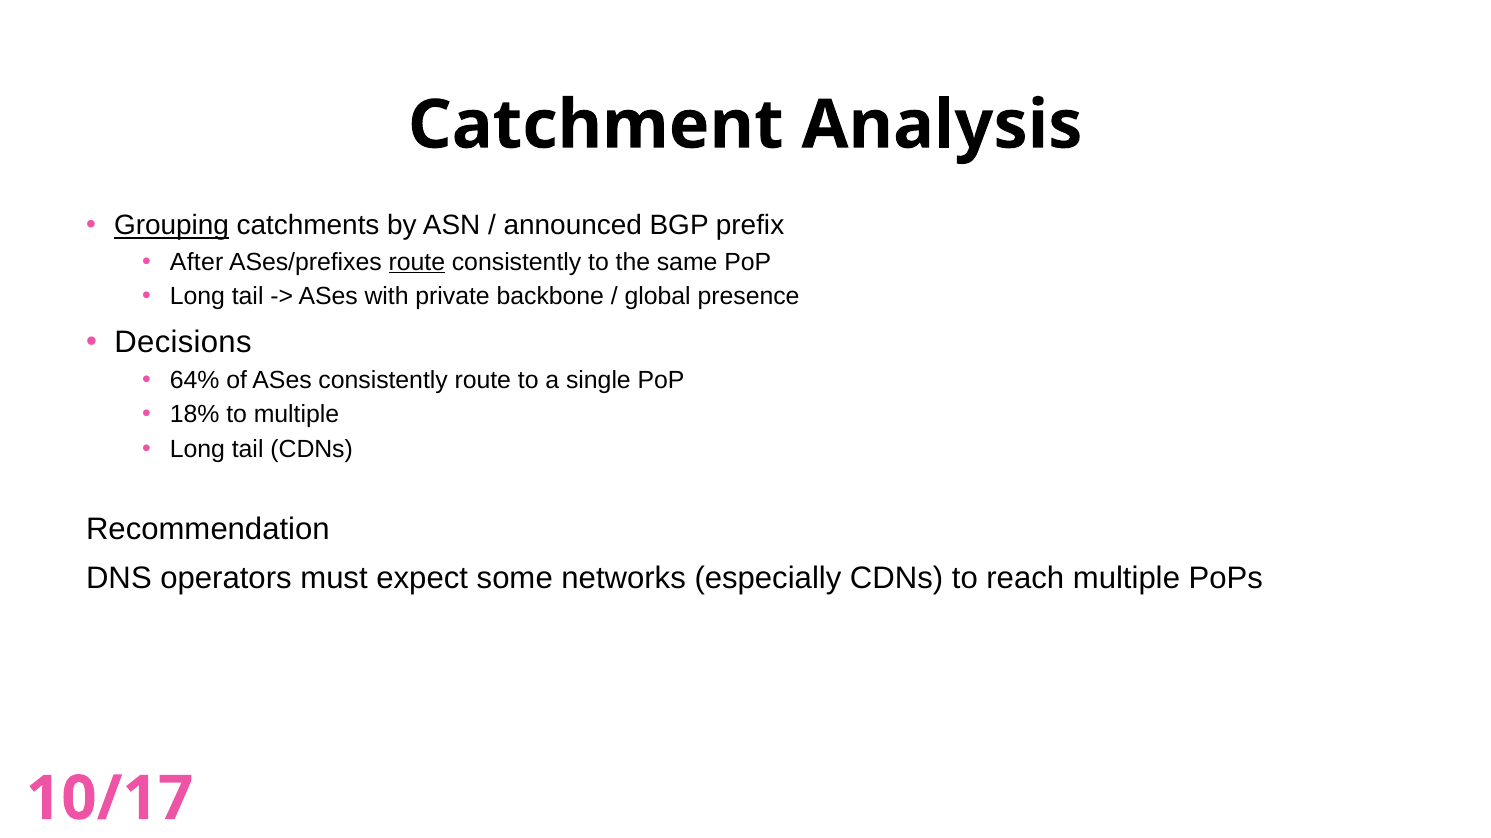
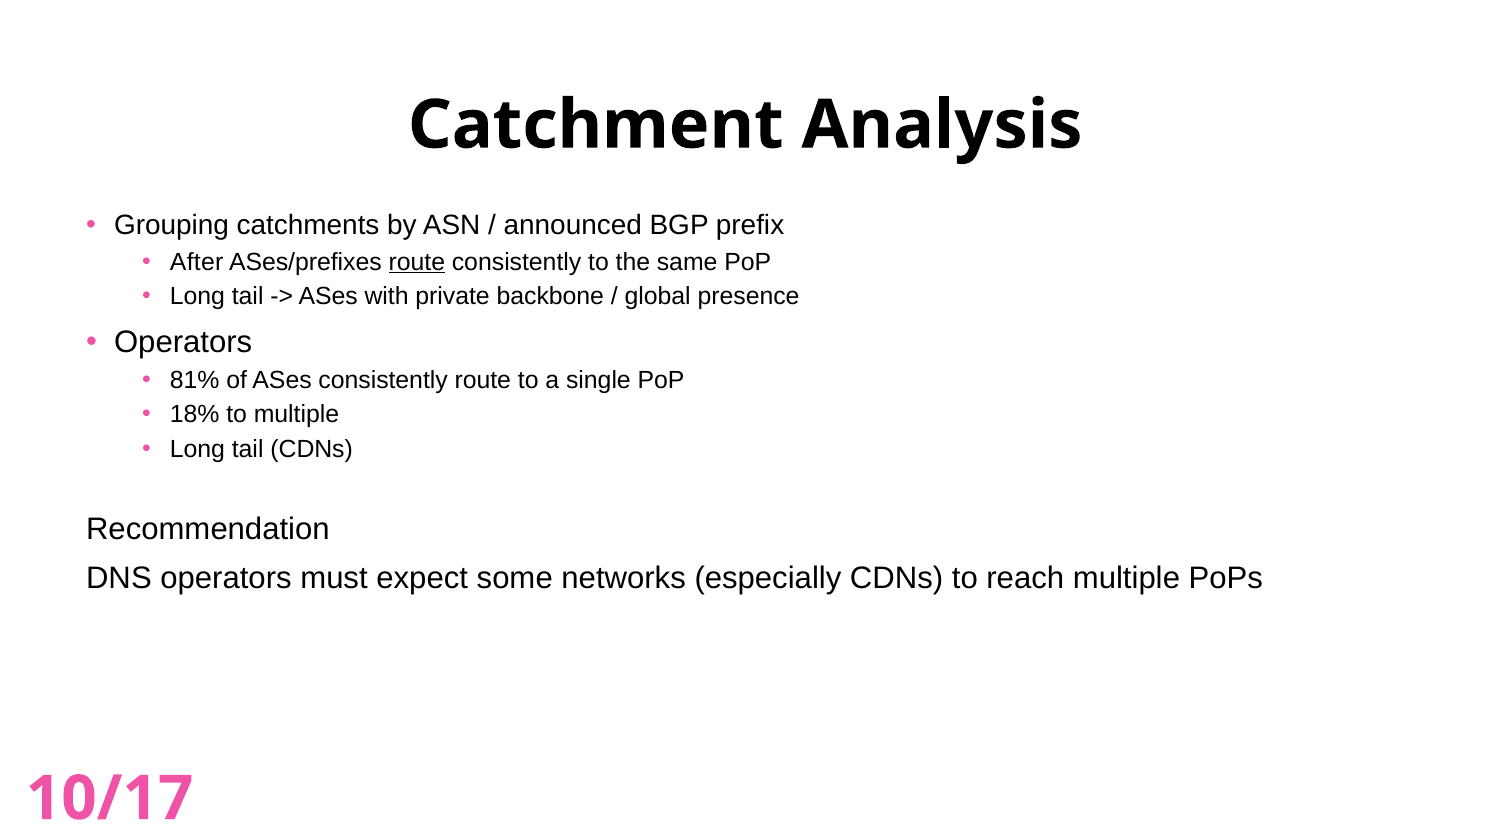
Grouping underline: present -> none (171, 226)
Decisions: Decisions -> Operators (183, 342)
64%: 64% -> 81% (195, 380)
